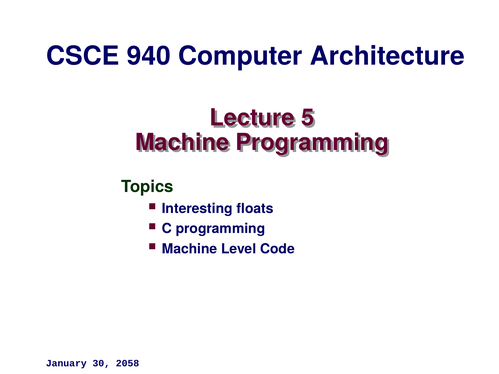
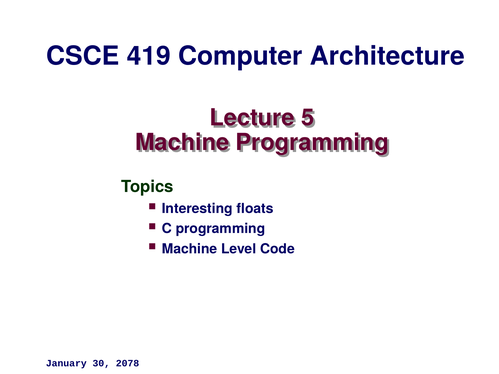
940: 940 -> 419 (149, 56)
2058: 2058 -> 2078 (128, 364)
